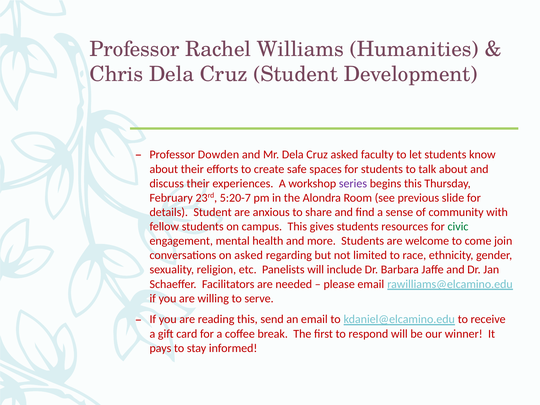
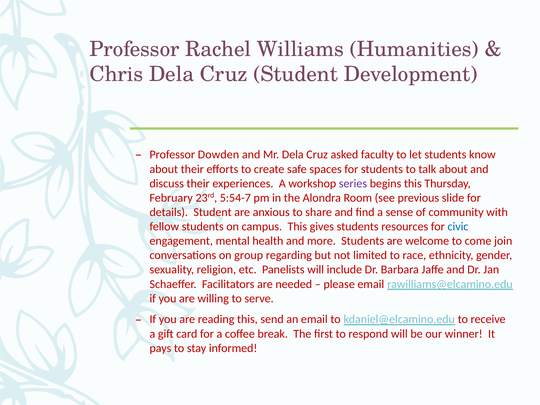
5:20-7: 5:20-7 -> 5:54-7 (235, 198)
civic colour: green -> blue (458, 227)
on asked: asked -> group (249, 255)
